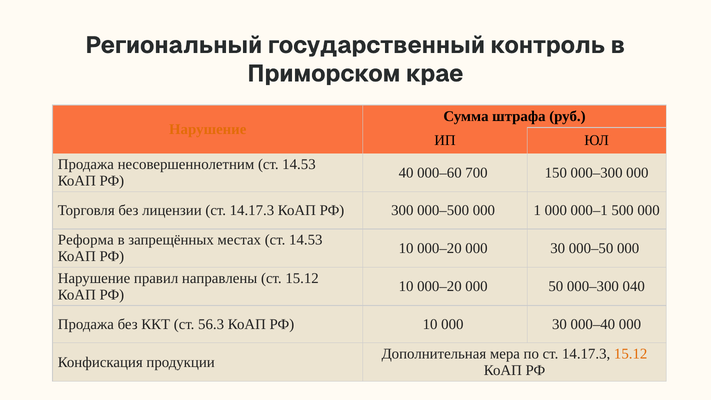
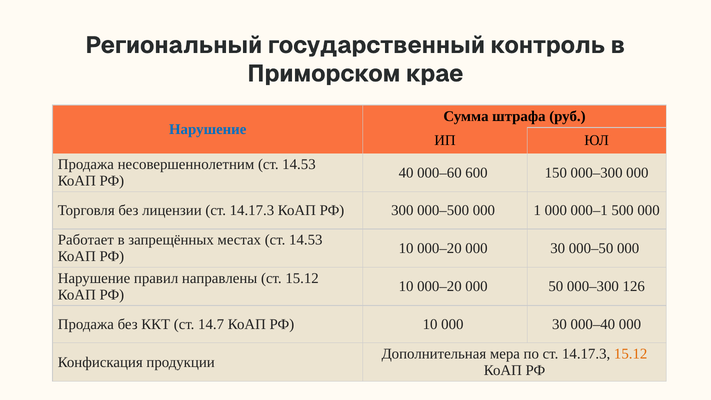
Нарушение colour: orange -> blue (208, 129)
700: 700 -> 600 (476, 173)
Реформа: Реформа -> Работает (86, 240)
040: 040 -> 126 (634, 287)
56.3: 56.3 -> 14.7 (211, 324)
